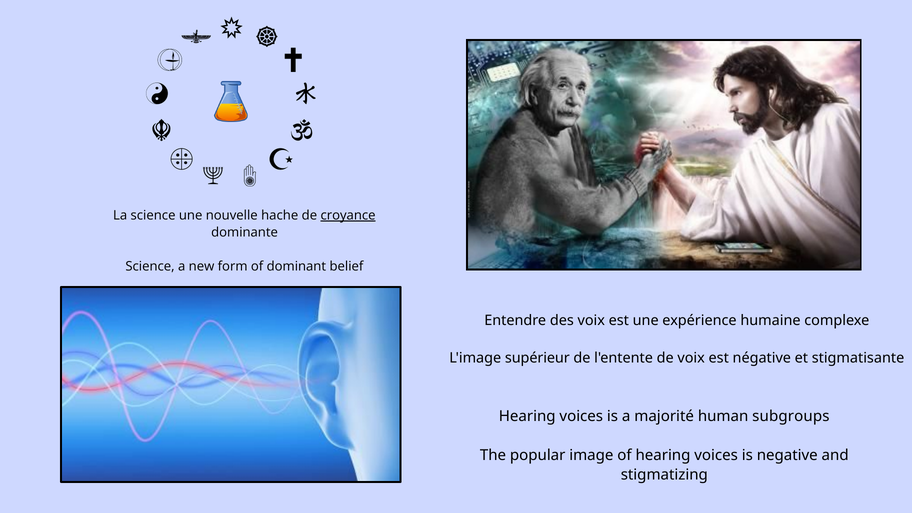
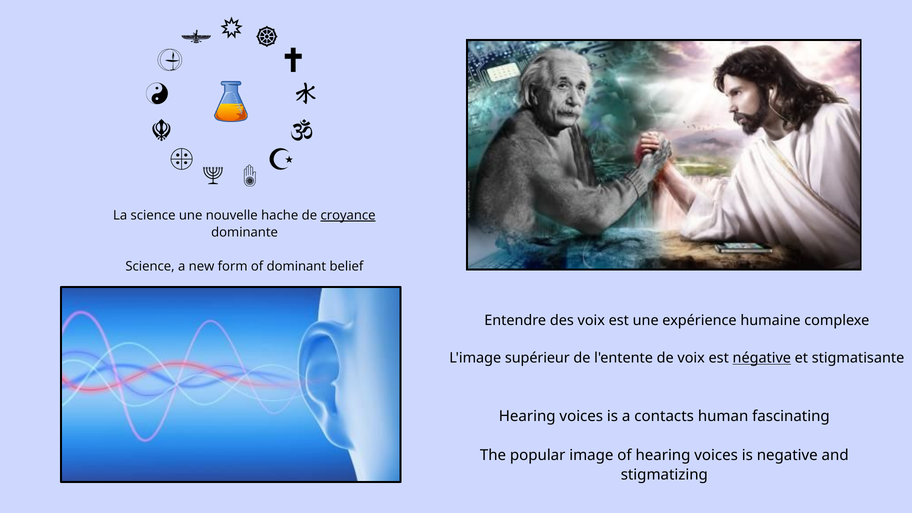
négative underline: none -> present (762, 358)
majorité: majorité -> contacts (664, 416)
subgroups: subgroups -> fascinating (791, 416)
